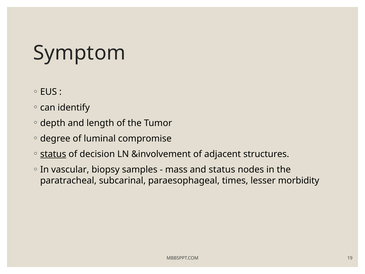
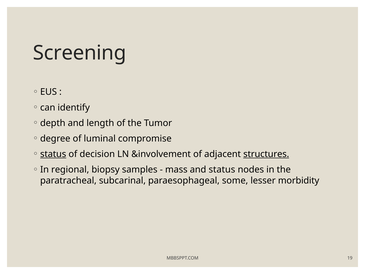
Symptom: Symptom -> Screening (80, 53)
structures underline: none -> present (266, 154)
vascular: vascular -> regional (70, 169)
times: times -> some (235, 180)
